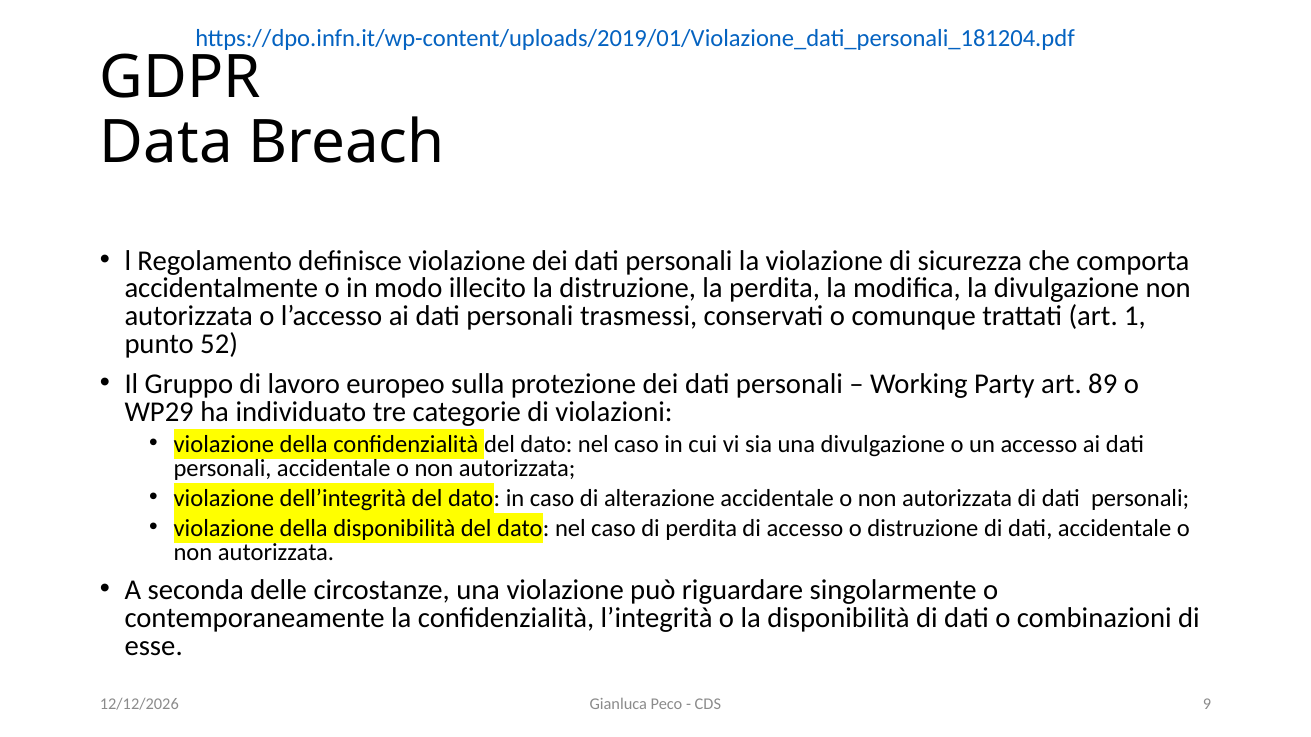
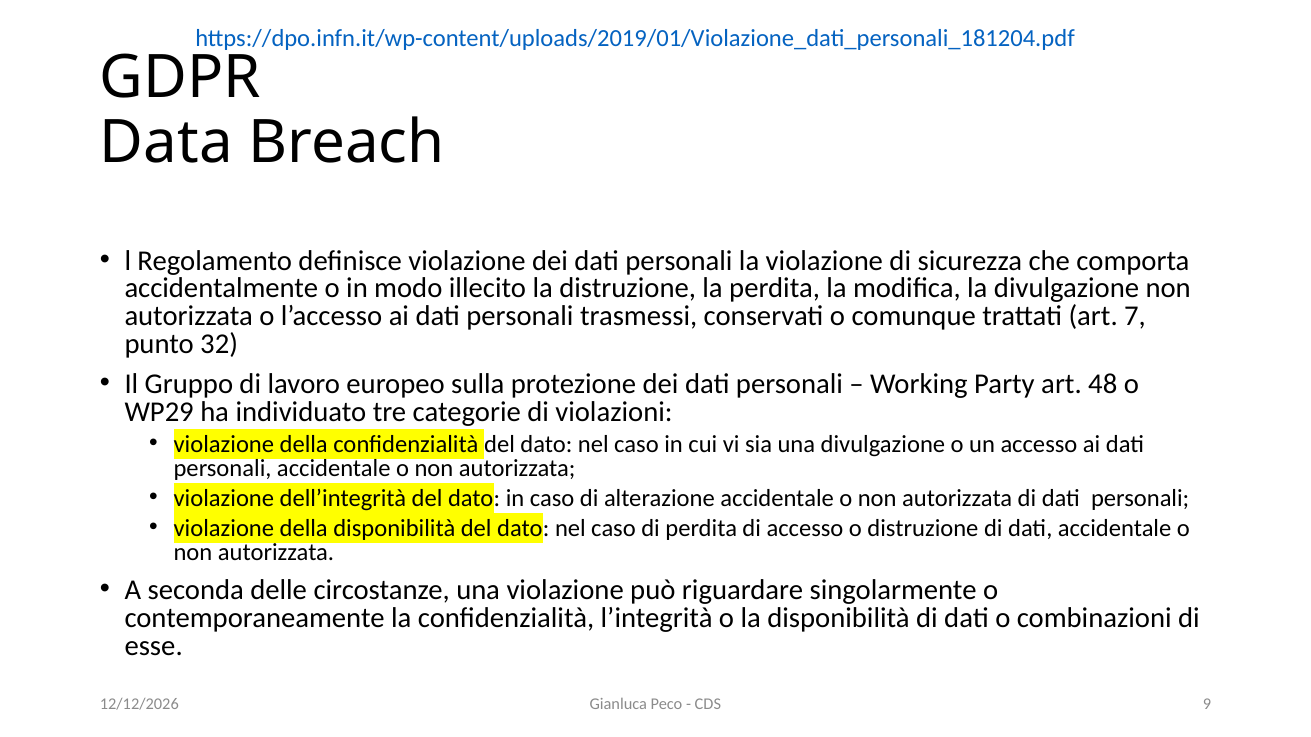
1: 1 -> 7 (1135, 316)
52: 52 -> 32 (219, 344)
89: 89 -> 48 (1103, 384)
